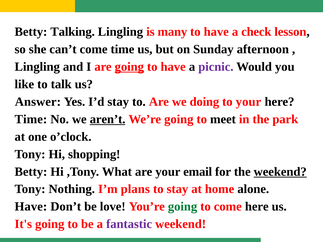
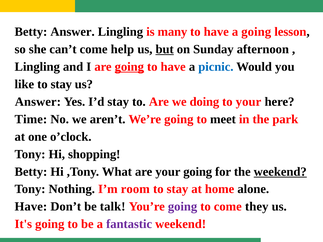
Betty Talking: Talking -> Answer (73, 32)
a check: check -> going (256, 32)
come time: time -> help (122, 49)
but underline: none -> present (165, 49)
picnic colour: purple -> blue (216, 67)
like to talk: talk -> stay (61, 84)
aren’t underline: present -> none (108, 119)
your email: email -> going (198, 172)
plans: plans -> room (135, 189)
love: love -> talk (113, 207)
going colour: green -> purple (183, 207)
come here: here -> they (257, 207)
